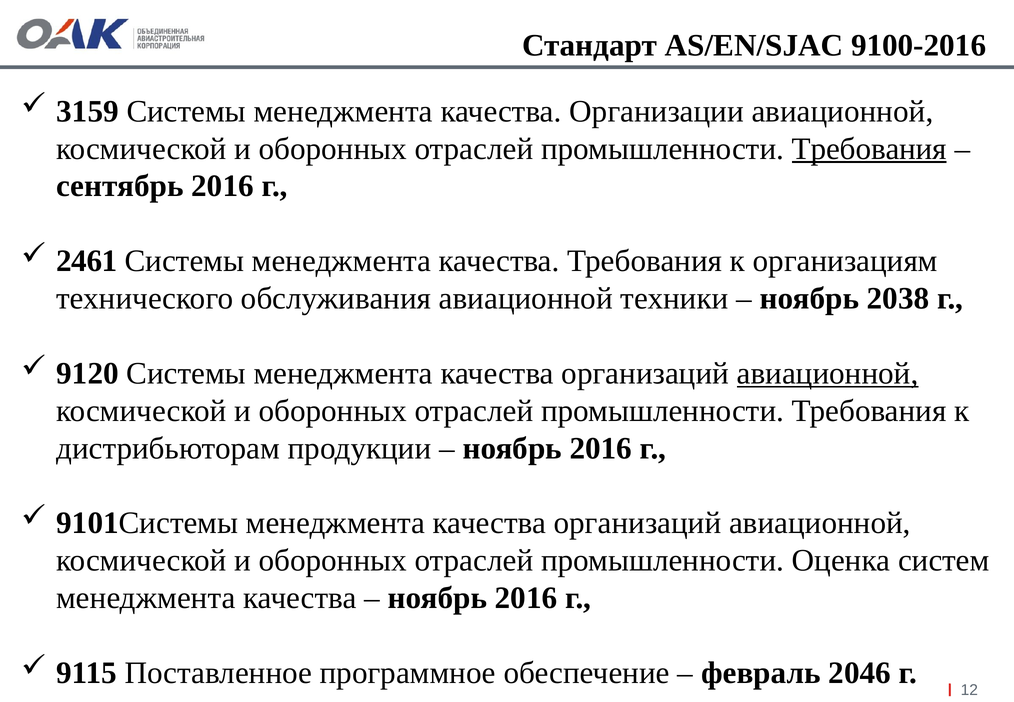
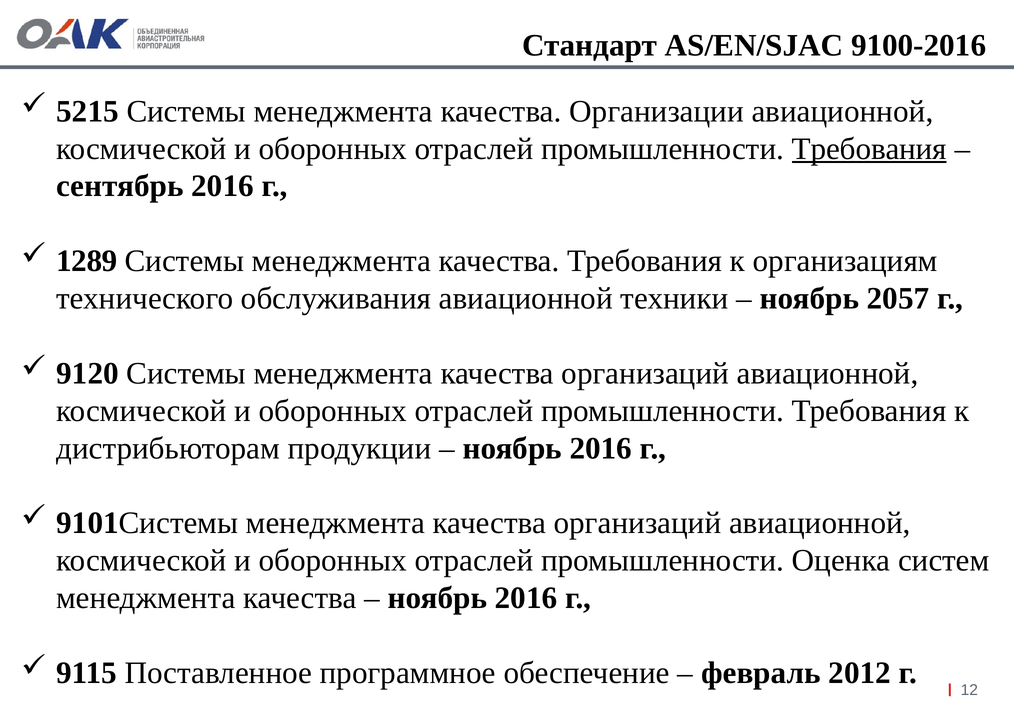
3159: 3159 -> 5215 (88, 111)
2461: 2461 -> 1289 (87, 261)
2038: 2038 -> 2057 (898, 298)
авиационной underline: present -> none (828, 373)
2046: 2046 -> 2012 (860, 673)
